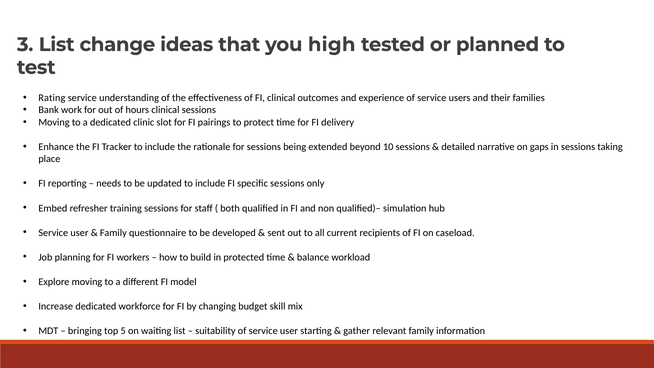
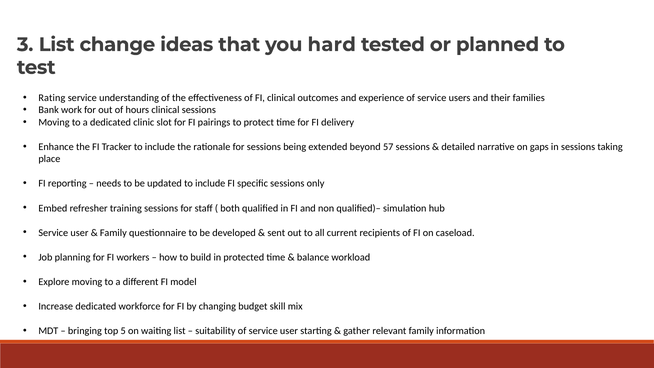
high: high -> hard (332, 45)
10: 10 -> 57 (388, 147)
